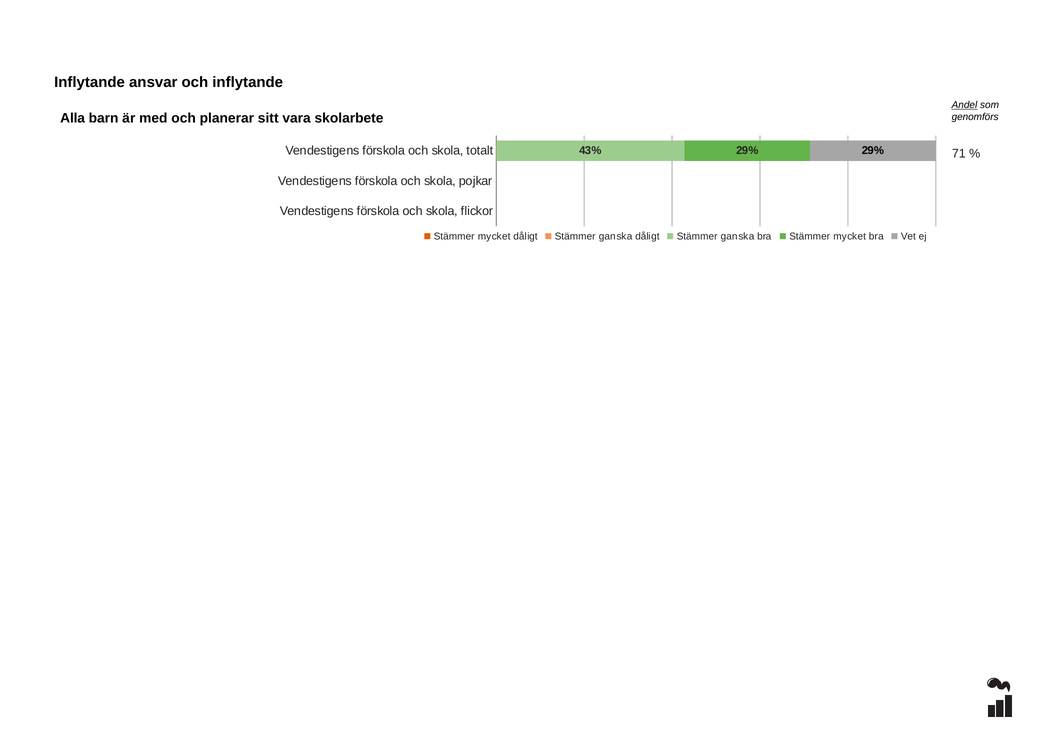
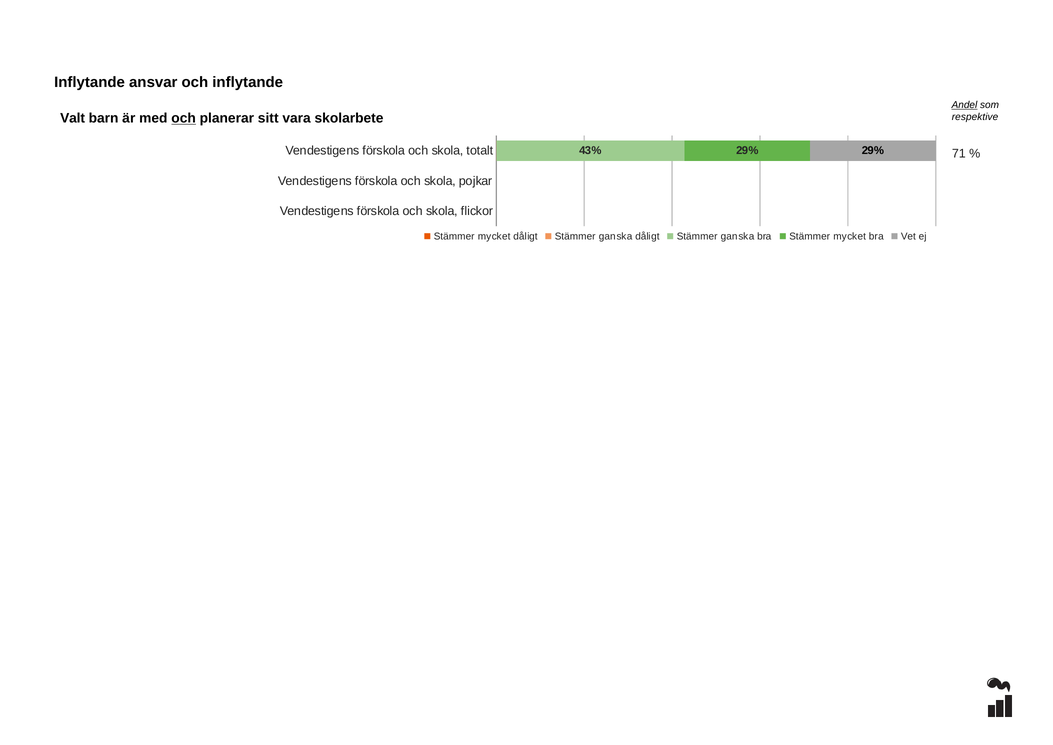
Alla: Alla -> Valt (73, 118)
och underline: none -> present (184, 118)
genomförs: genomförs -> respektive (975, 117)
